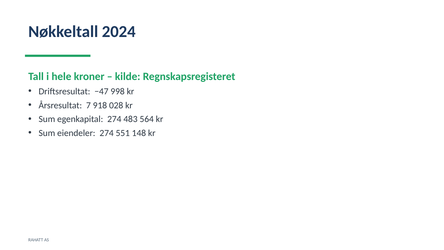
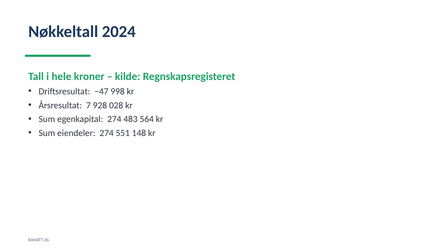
918: 918 -> 928 (100, 105)
